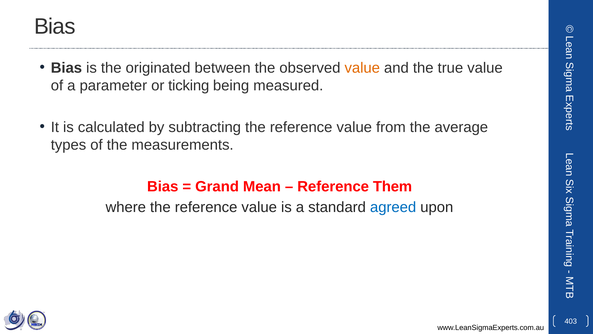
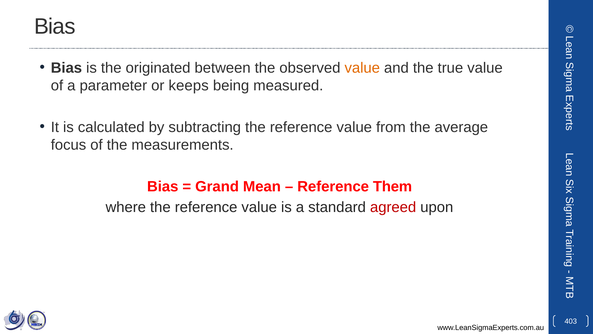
ticking: ticking -> keeps (189, 86)
types: types -> focus (68, 145)
agreed colour: blue -> red (393, 207)
